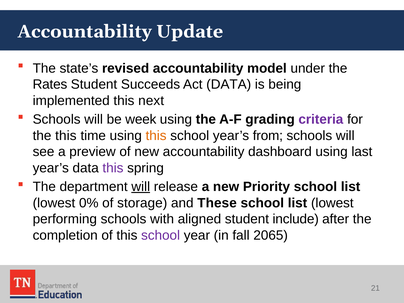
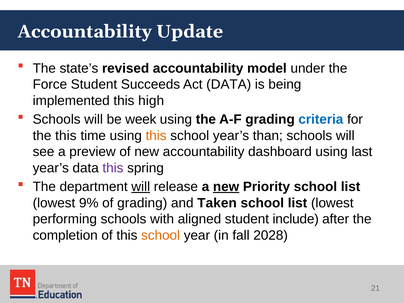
Rates: Rates -> Force (50, 84)
next: next -> high (151, 101)
criteria colour: purple -> blue (321, 119)
from: from -> than (268, 136)
new underline: none -> present (226, 187)
0%: 0% -> 9% (89, 203)
of storage: storage -> grading (142, 203)
These: These -> Taken (217, 203)
school colour: purple -> orange (161, 235)
2065: 2065 -> 2028 (271, 235)
